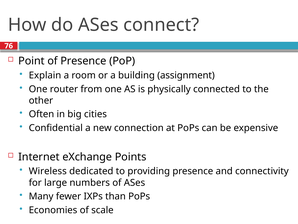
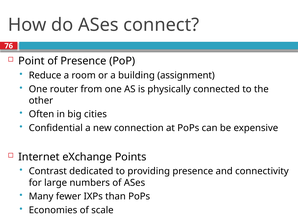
Explain: Explain -> Reduce (45, 75)
Wireless: Wireless -> Contrast (48, 171)
